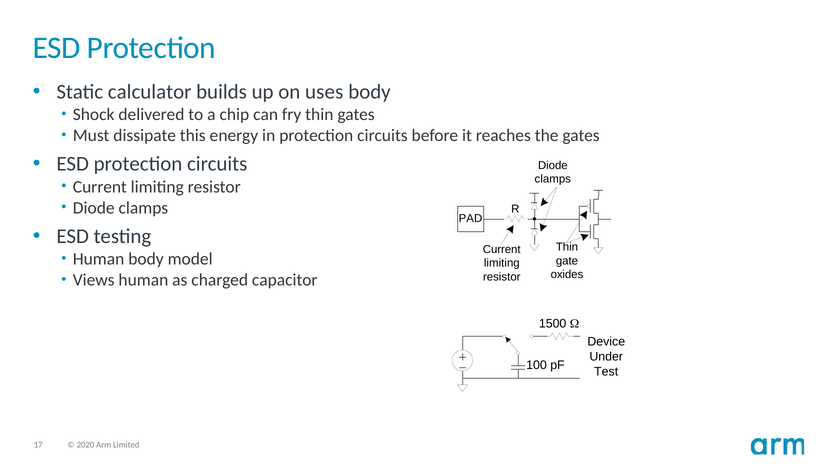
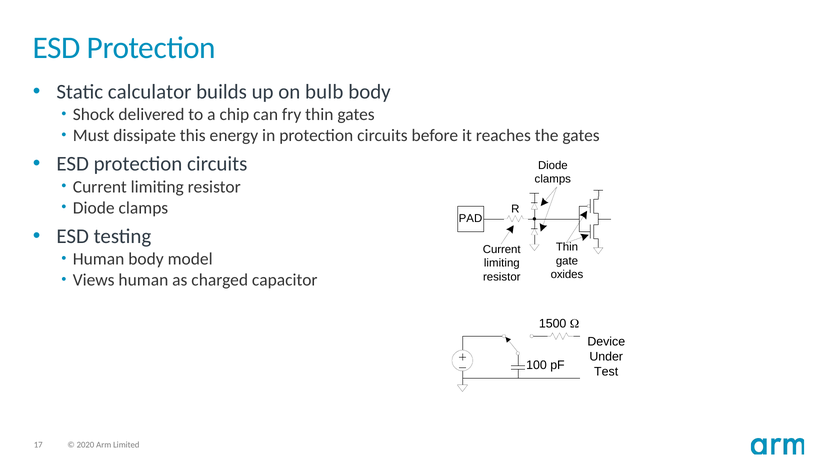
uses: uses -> bulb (324, 92)
